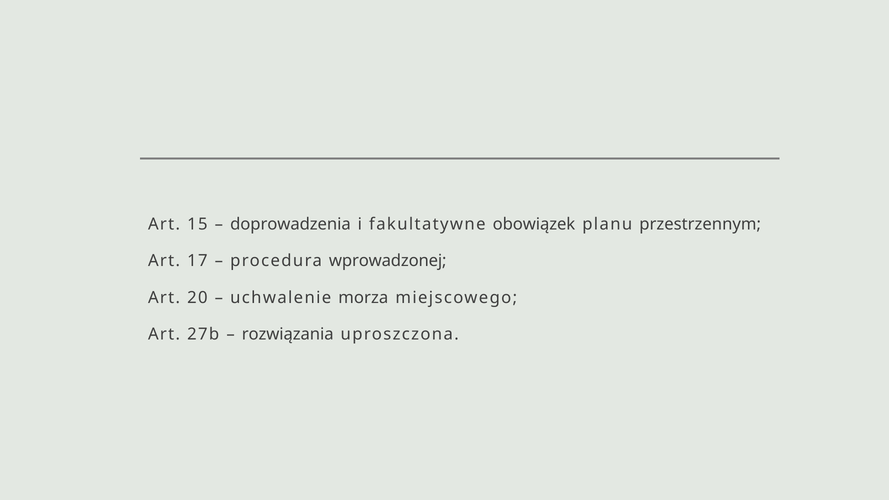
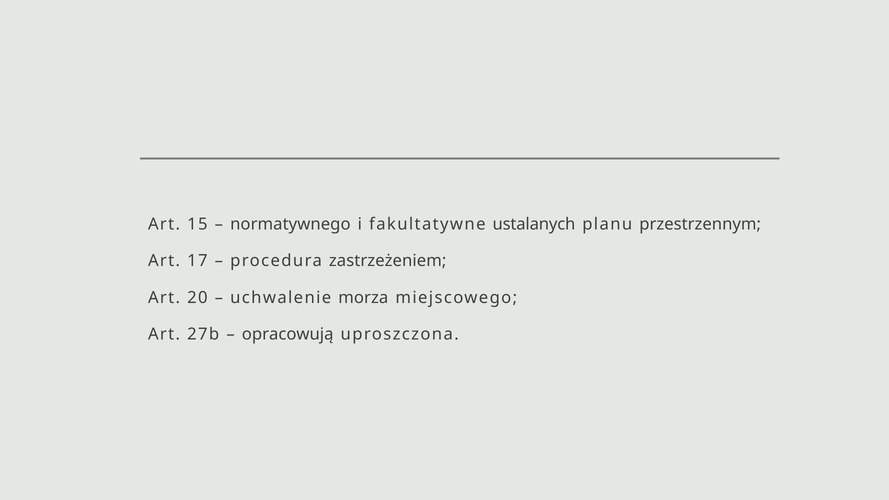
doprowadzenia: doprowadzenia -> normatywnego (290, 224)
obowiązek: obowiązek -> ustalanych (534, 224)
wprowadzonej: wprowadzonej -> zastrzeżeniem (388, 261)
rozwiązania: rozwiązania -> opracowują (288, 334)
